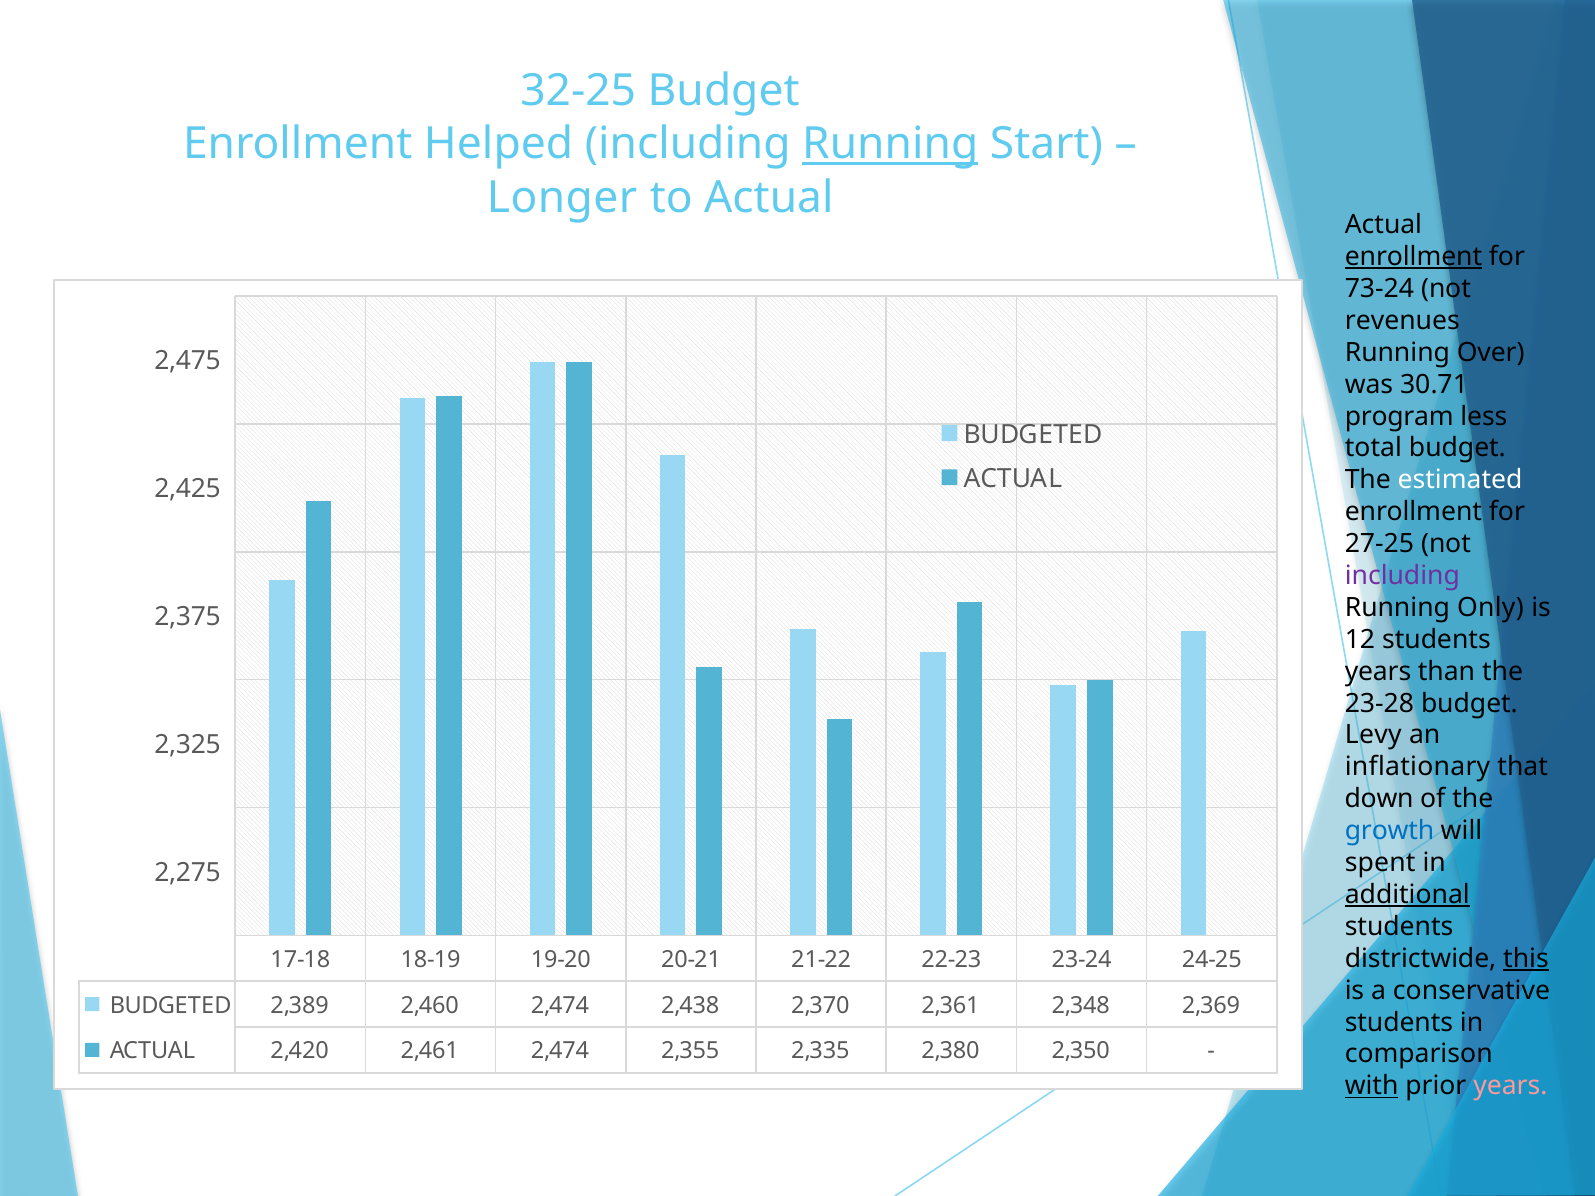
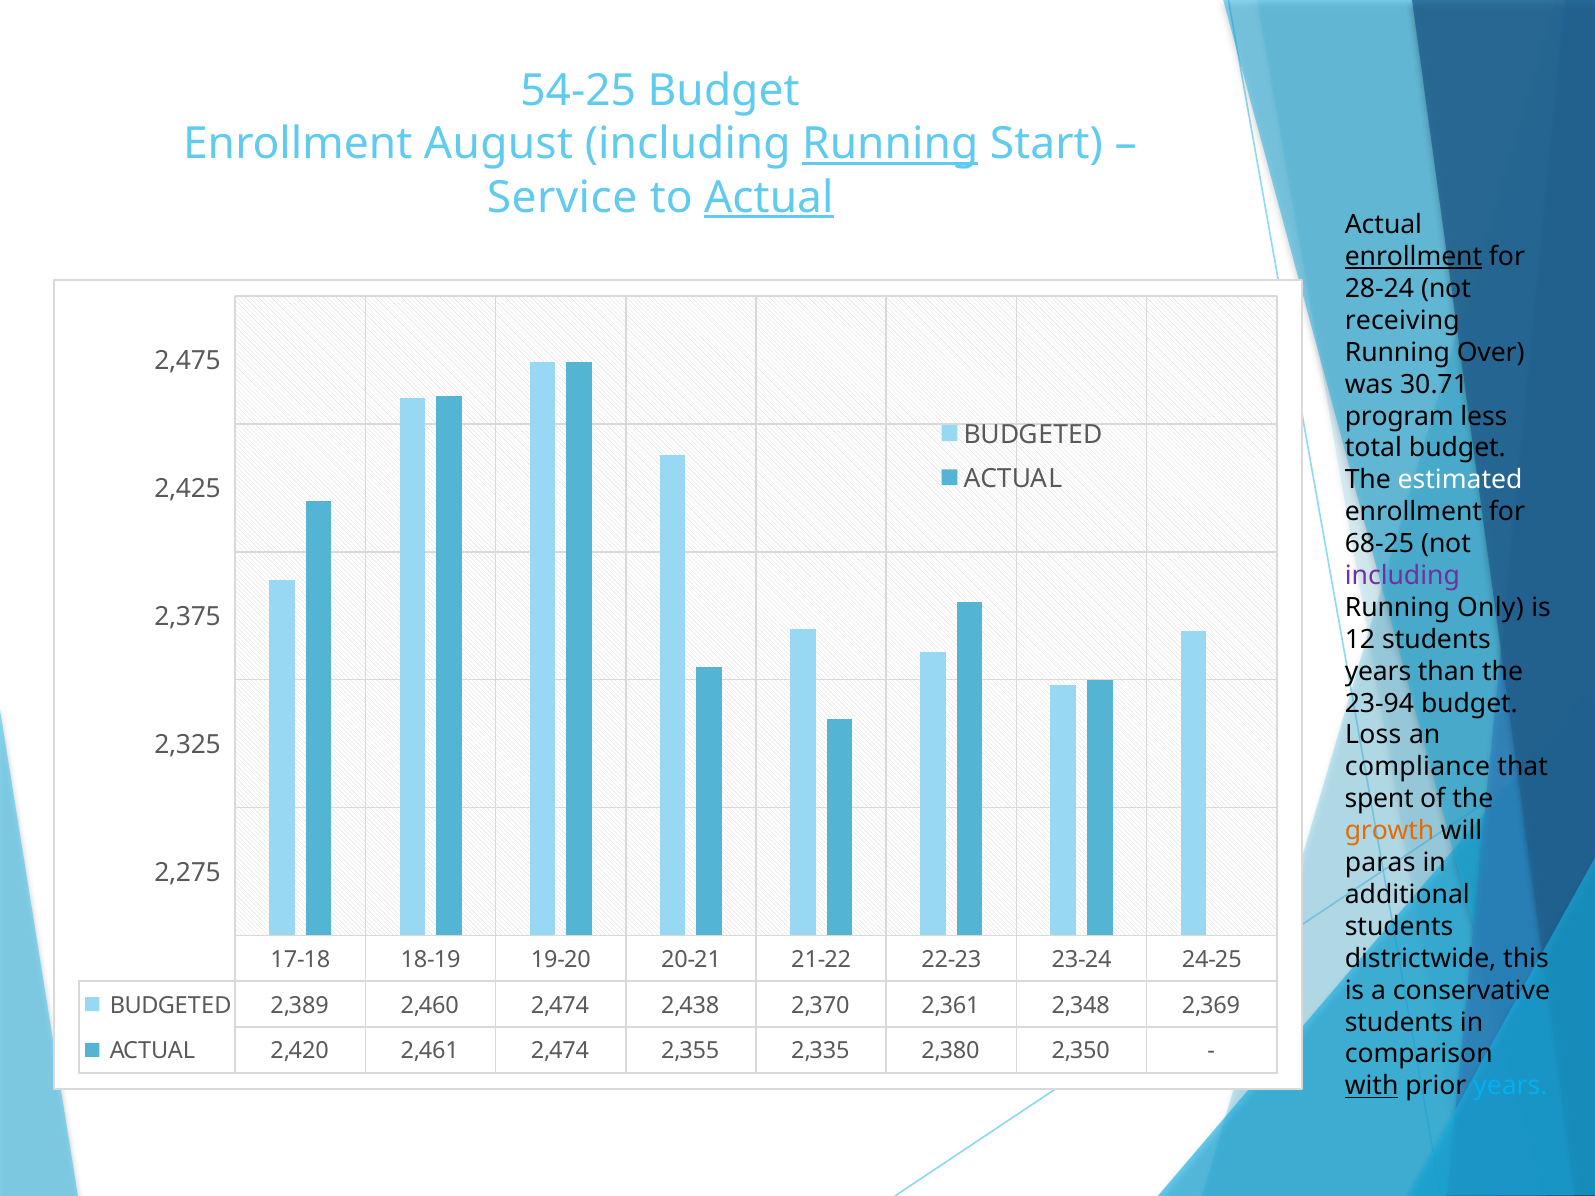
32-25: 32-25 -> 54-25 (578, 91)
Helped: Helped -> August (498, 144)
Longer: Longer -> Service (562, 197)
Actual underline: none -> present (769, 197)
73-24: 73-24 -> 28-24 (1379, 289)
revenues: revenues -> receiving (1402, 321)
27-25: 27-25 -> 68-25 (1379, 544)
23-28: 23-28 -> 23-94 (1379, 703)
Levy: Levy -> Loss (1373, 735)
inflationary: inflationary -> compliance (1418, 767)
down: down -> spent (1379, 799)
growth colour: blue -> orange (1390, 831)
spent: spent -> paras (1380, 863)
additional underline: present -> none (1407, 895)
this underline: present -> none (1526, 959)
years colour: pink -> light blue (1510, 1086)
